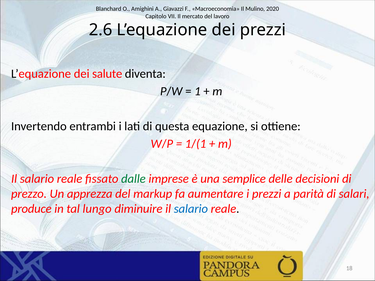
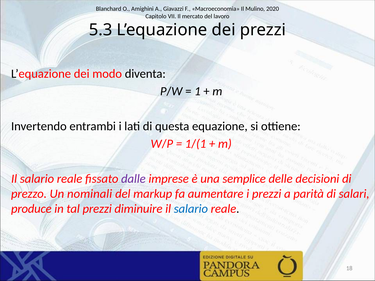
2.6: 2.6 -> 5.3 (101, 30)
salute: salute -> modo (107, 74)
dalle colour: green -> purple (133, 179)
apprezza: apprezza -> nominali (90, 194)
tal lungo: lungo -> prezzi (97, 209)
